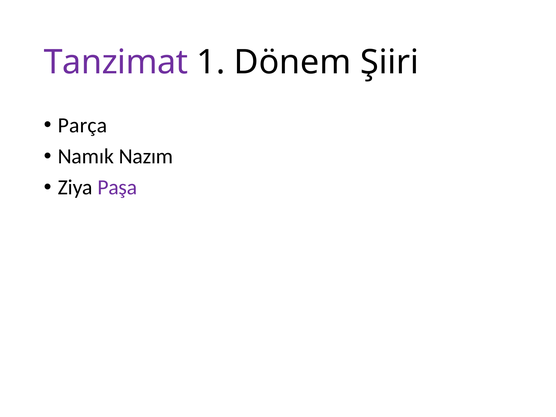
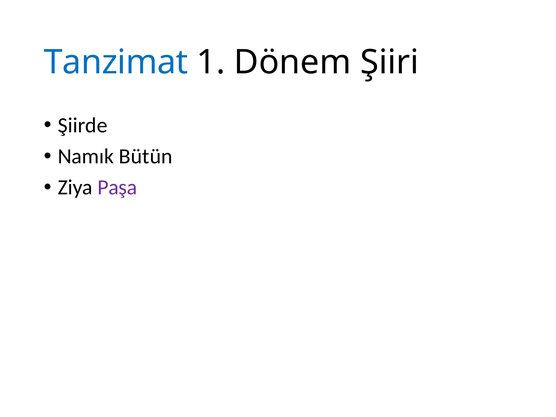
Tanzimat colour: purple -> blue (116, 62)
Parça: Parça -> Şiirde (83, 125)
Nazım: Nazım -> Bütün (146, 156)
